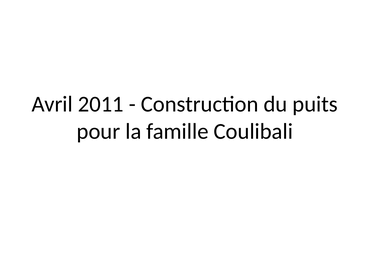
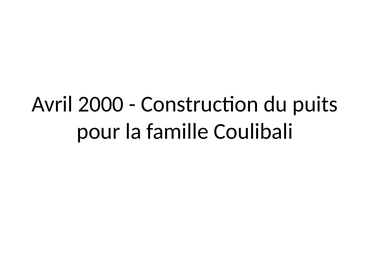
2011: 2011 -> 2000 (101, 104)
